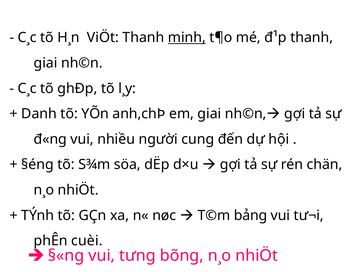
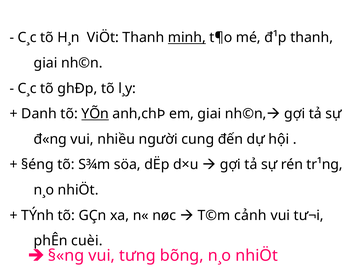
YÕn underline: none -> present (95, 114)
chän: chän -> tr¹ng (325, 164)
bảng: bảng -> cảnh (250, 215)
